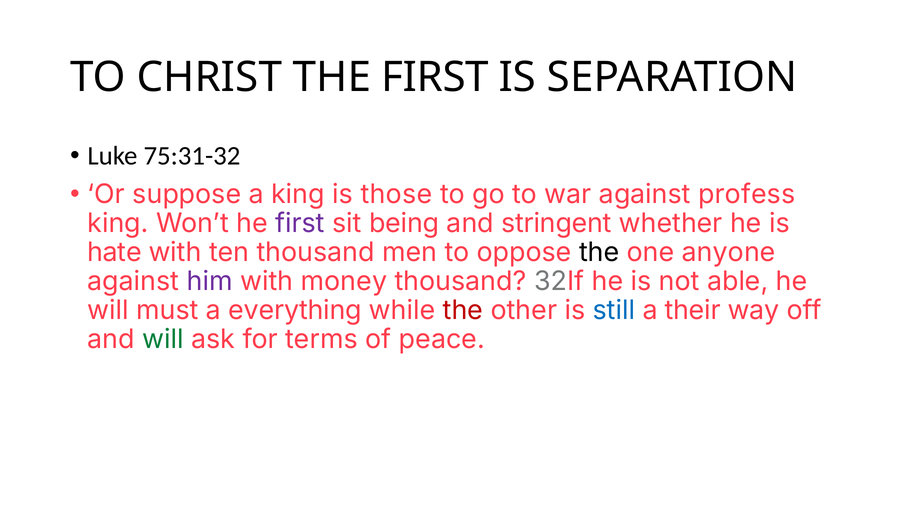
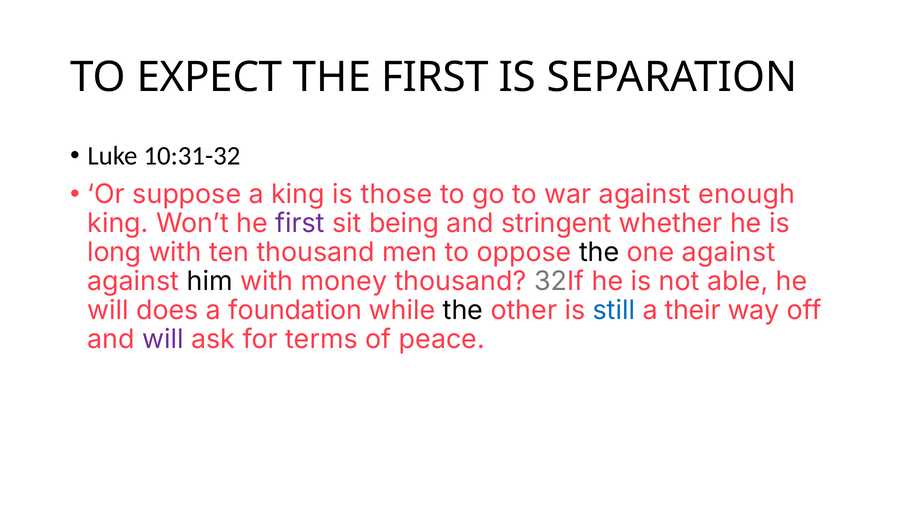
CHRIST: CHRIST -> EXPECT (210, 77)
75:31-32: 75:31-32 -> 10:31-32 (192, 156)
profess: profess -> enough (747, 194)
hate: hate -> long (114, 252)
one anyone: anyone -> against (729, 252)
him colour: purple -> black (210, 281)
must: must -> does (167, 310)
everything: everything -> foundation (295, 310)
the colour: red -> black (463, 310)
will colour: green -> purple (163, 339)
